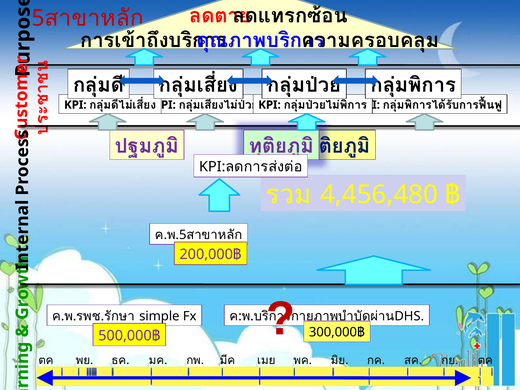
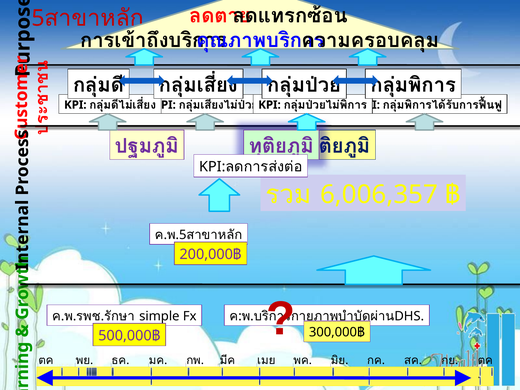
4,456,480: 4,456,480 -> 6,006,357 (379, 195)
